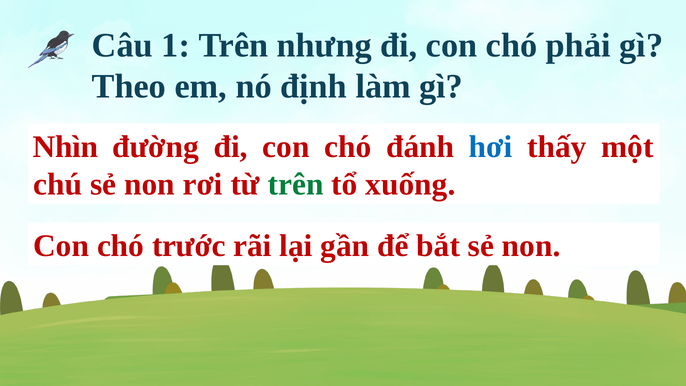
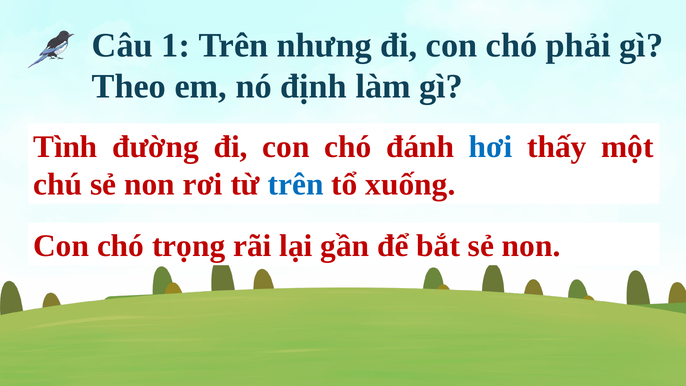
Nhìn: Nhìn -> Tình (65, 147)
trên colour: green -> blue (296, 185)
trước: trước -> trọng (189, 246)
